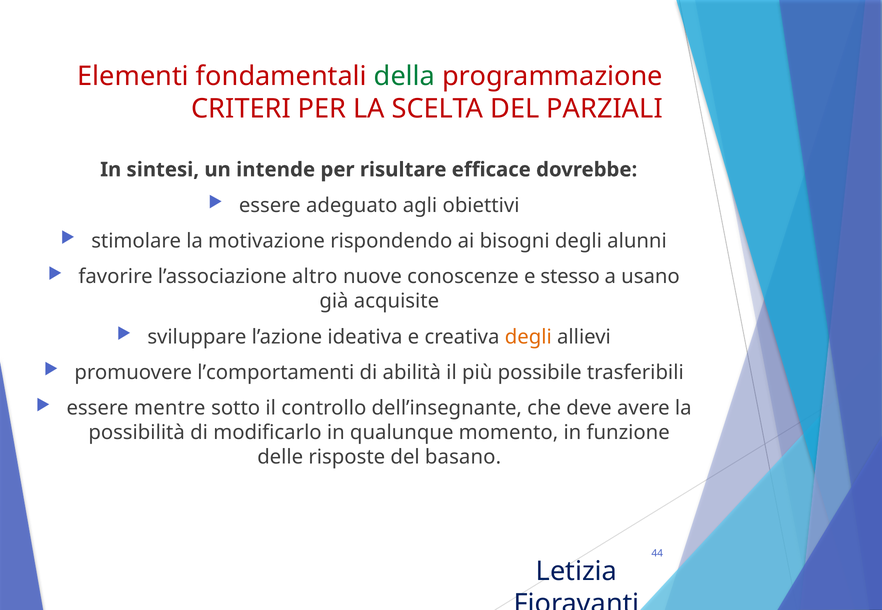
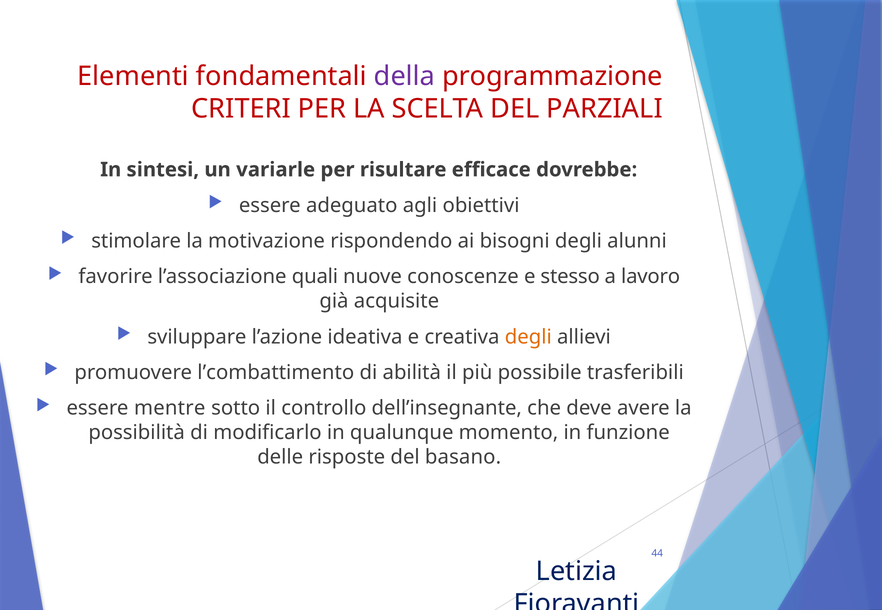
della colour: green -> purple (405, 77)
intende: intende -> variarle (276, 170)
altro: altro -> quali (315, 277)
usano: usano -> lavoro (651, 277)
l’comportamenti: l’comportamenti -> l’combattimento (276, 373)
